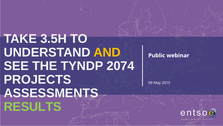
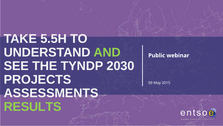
3.5H: 3.5H -> 5.5H (54, 39)
AND colour: yellow -> light green (107, 52)
2074: 2074 -> 2030 (120, 66)
